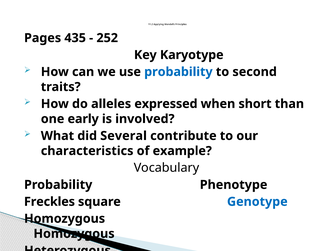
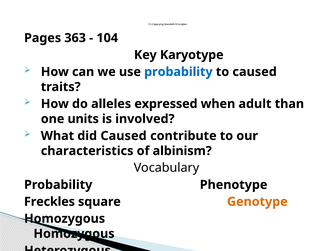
435: 435 -> 363 (75, 38)
252: 252 -> 104 (107, 38)
to second: second -> caused (255, 72)
short: short -> adult (255, 104)
early: early -> units (83, 119)
did Several: Several -> Caused (124, 136)
example: example -> albinism (182, 151)
Genotype colour: blue -> orange (257, 202)
